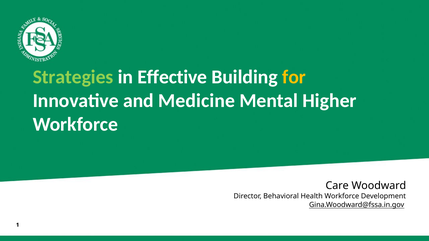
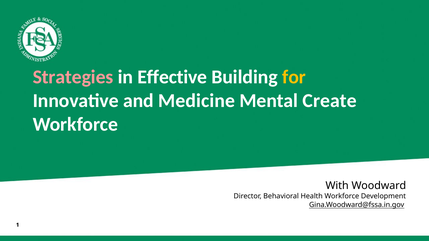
Strategies colour: light green -> pink (73, 77)
Higher: Higher -> Create (330, 101)
Care: Care -> With (337, 186)
